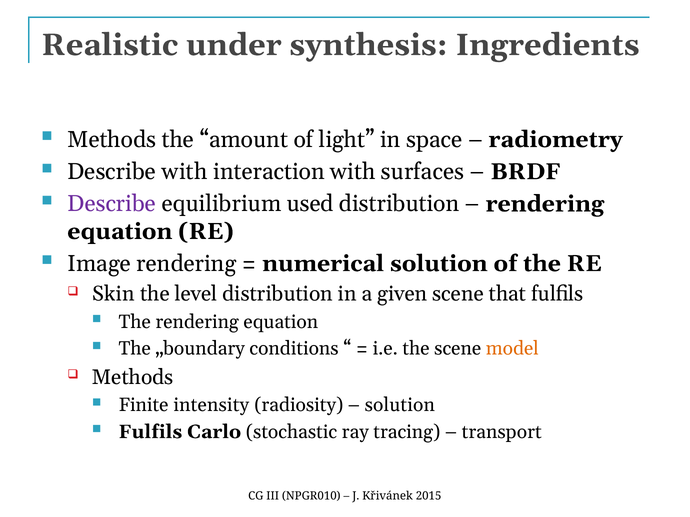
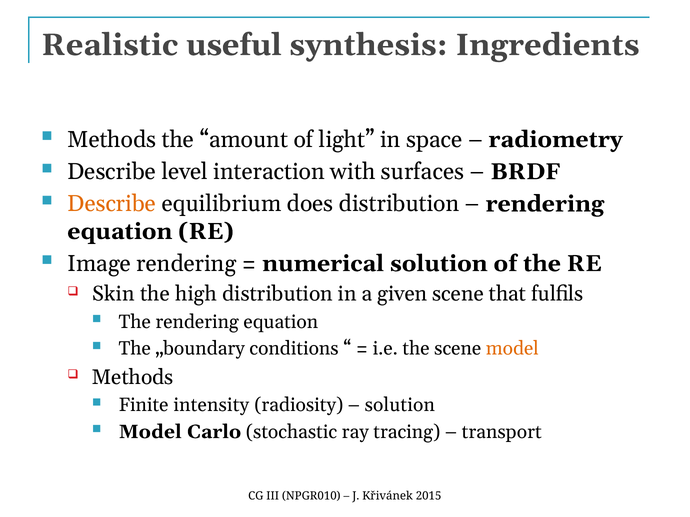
under: under -> useful (234, 45)
Describe with: with -> level (185, 172)
Describe colour: purple -> orange (112, 204)
used: used -> does (310, 204)
level: level -> high (196, 294)
Fulfils: Fulfils -> Model (150, 432)
